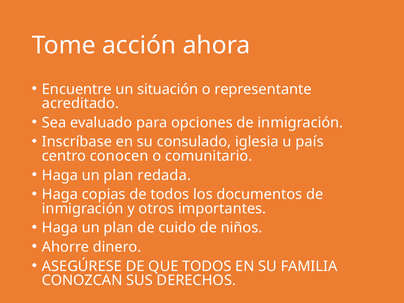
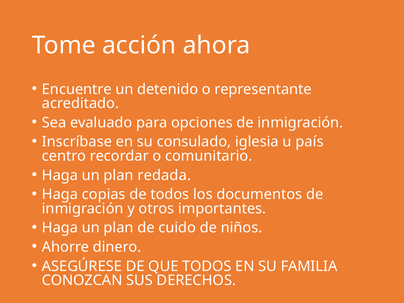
situación: situación -> detenido (168, 89)
conocen: conocen -> recordar (119, 156)
